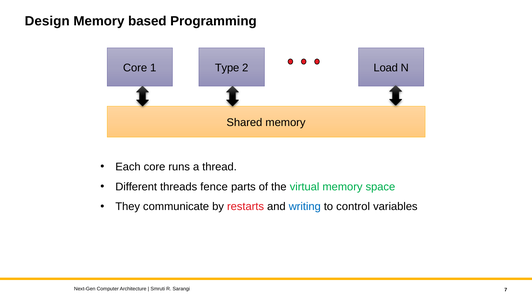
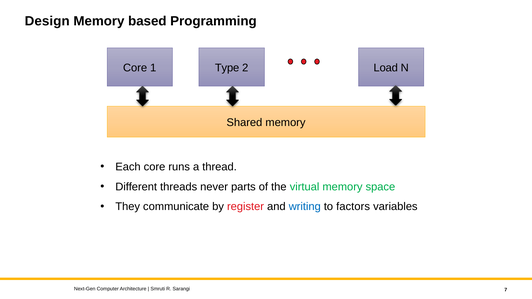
fence: fence -> never (214, 187)
restarts: restarts -> register (246, 207)
control: control -> factors (353, 207)
